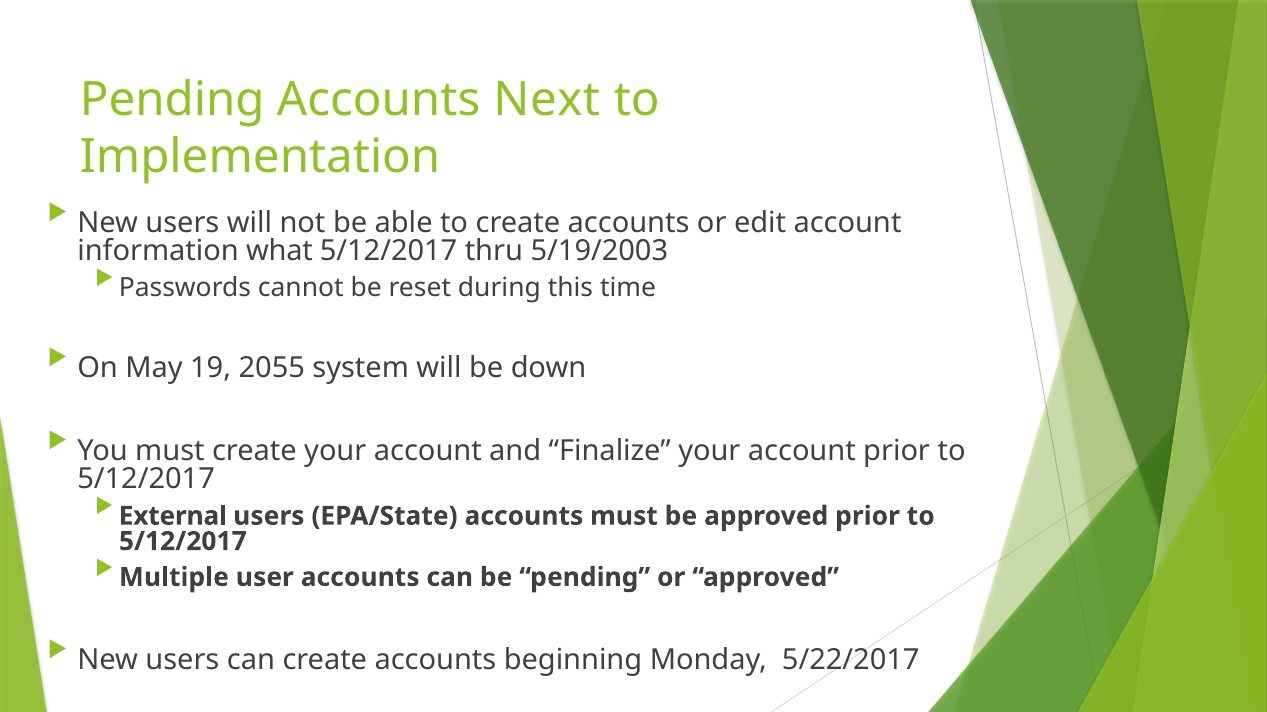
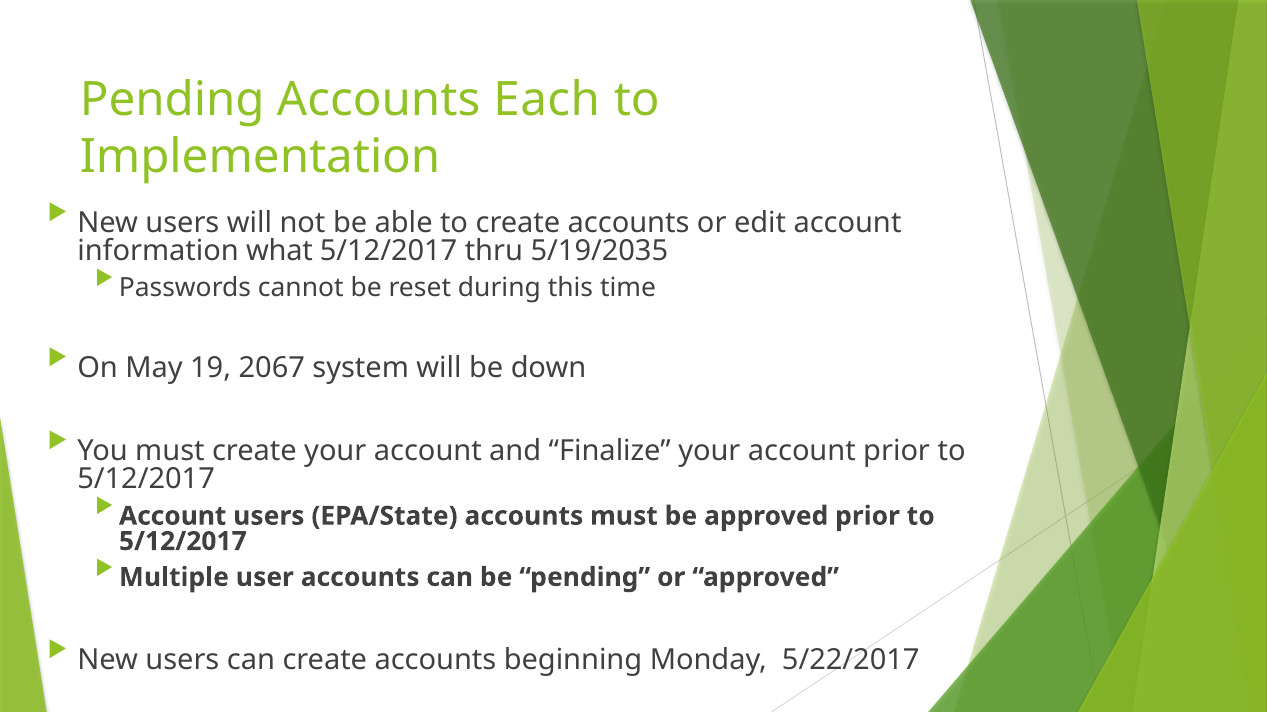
Next: Next -> Each (547, 100)
5/19/2003: 5/19/2003 -> 5/19/2035 (599, 251)
2055: 2055 -> 2067 (272, 368)
External: External -> Account (173, 516)
